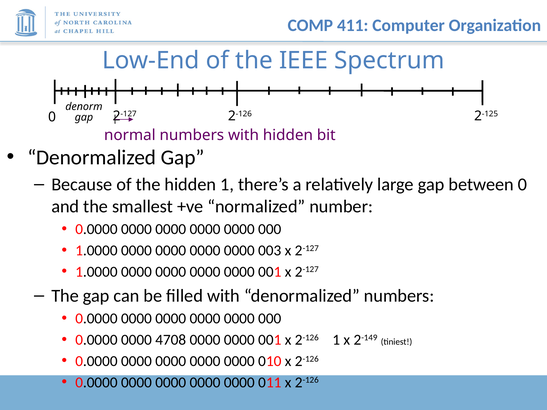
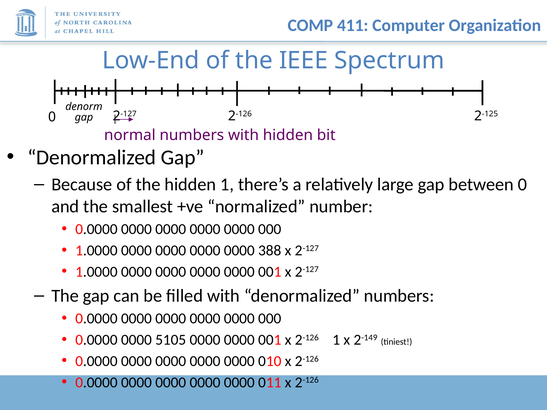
003: 003 -> 388 (270, 251)
4708: 4708 -> 5105 (171, 340)
